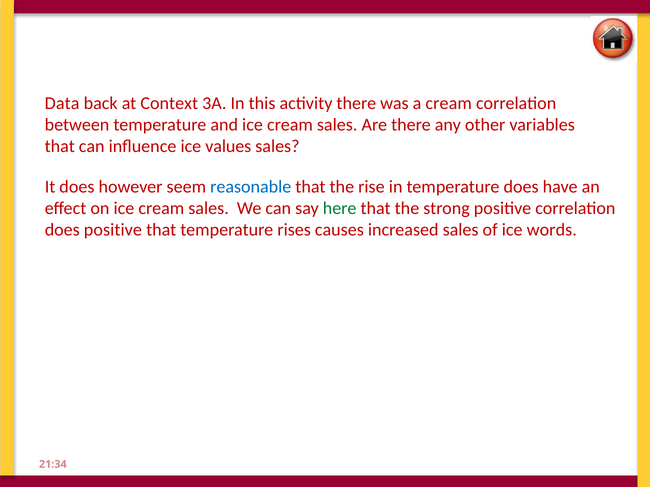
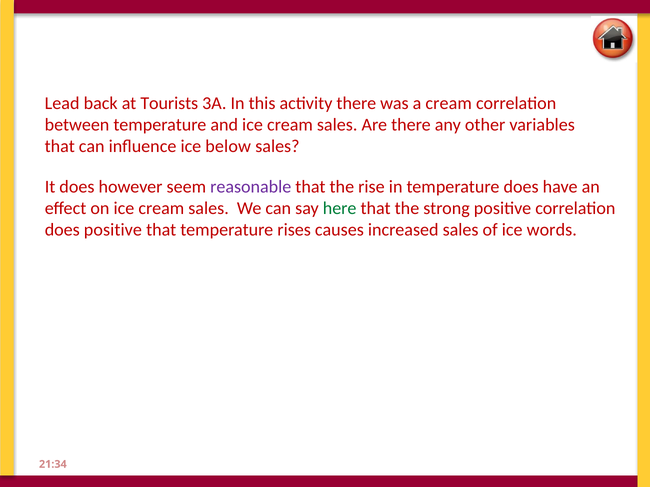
Data: Data -> Lead (62, 103)
Context: Context -> Tourists (169, 103)
values: values -> below (228, 147)
reasonable colour: blue -> purple (251, 187)
